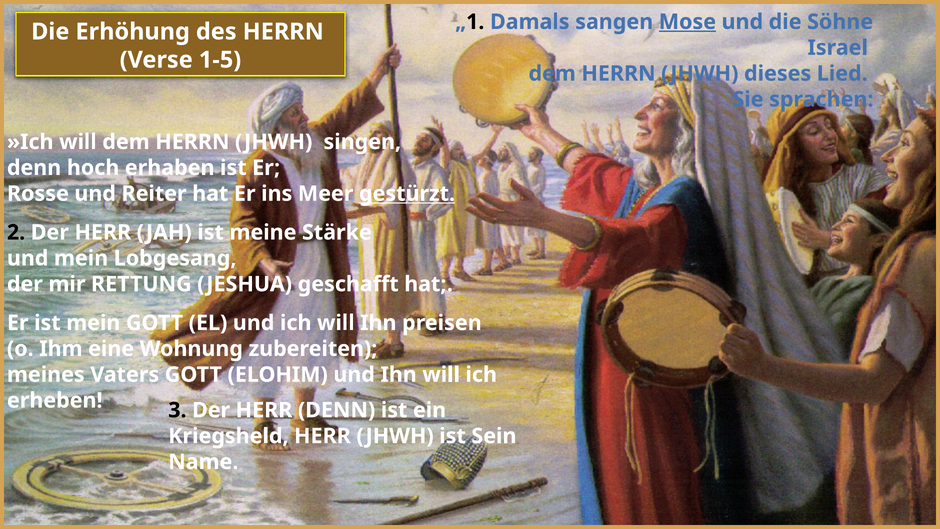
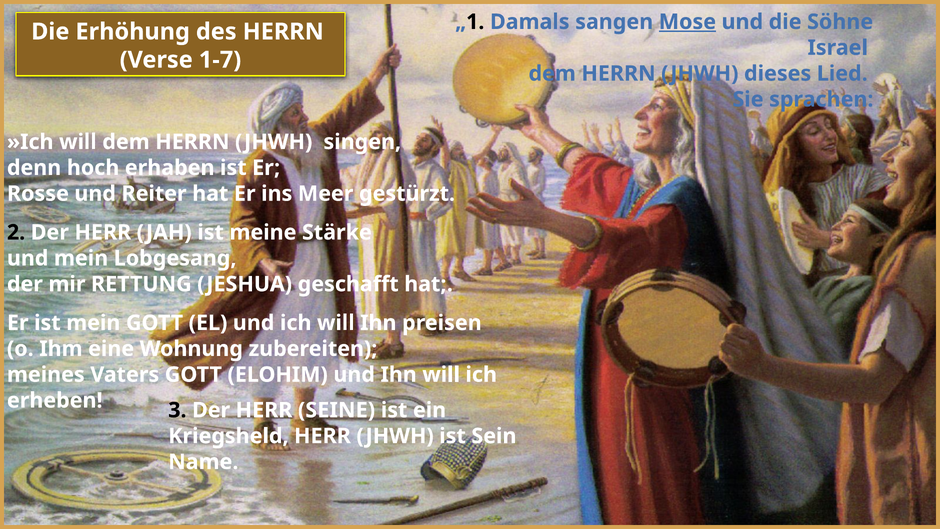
1-5: 1-5 -> 1-7 (220, 60)
gestürzt underline: present -> none (407, 194)
HERR DENN: DENN -> SEINE (336, 410)
